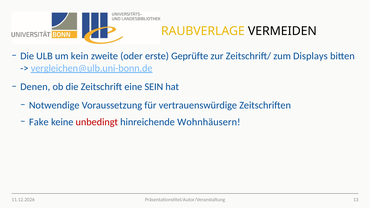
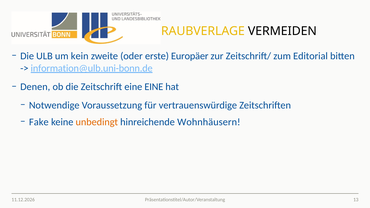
Geprüfte: Geprüfte -> Europäer (190, 56)
Displays: Displays -> Editorial (310, 56)
vergleichen@ulb.uni-bonn.de: vergleichen@ulb.uni-bonn.de -> information@ulb.uni-bonn.de (92, 68)
eine SEIN: SEIN -> EINE (154, 87)
unbedingt colour: red -> orange (97, 122)
